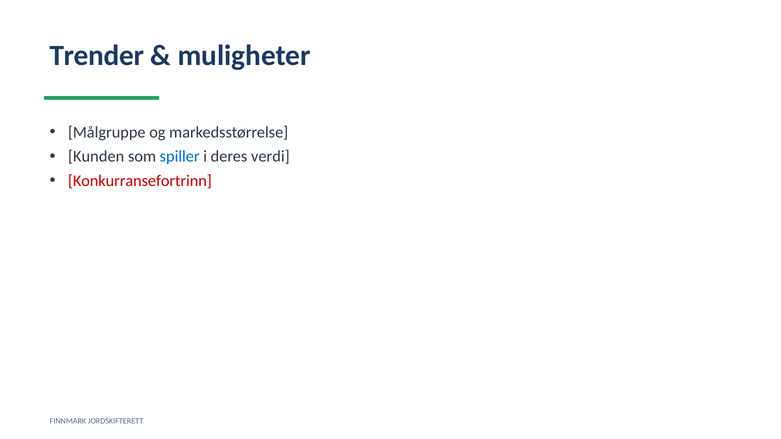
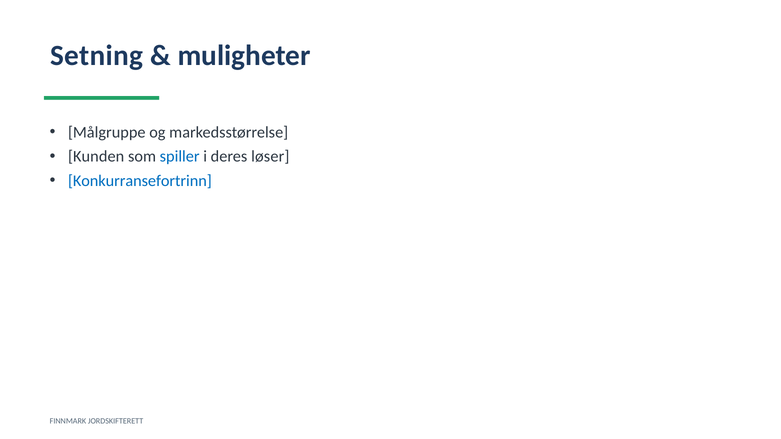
Trender: Trender -> Setning (97, 56)
verdi: verdi -> løser (270, 157)
Konkurransefortrinn colour: red -> blue (140, 181)
